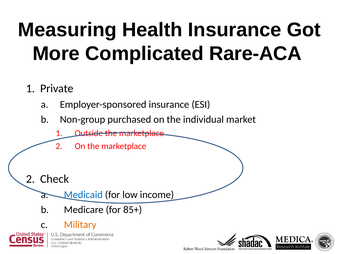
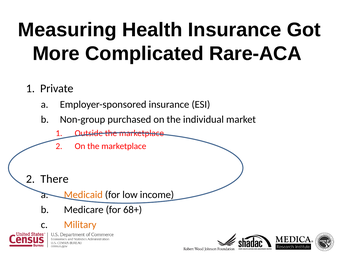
Check: Check -> There (55, 179)
Medicaid colour: blue -> orange (83, 195)
85+: 85+ -> 68+ (133, 210)
